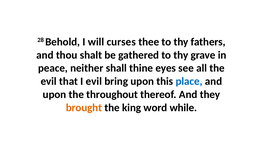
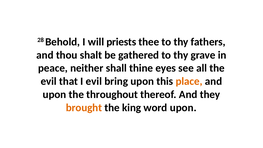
curses: curses -> priests (121, 42)
place colour: blue -> orange (189, 81)
word while: while -> upon (183, 108)
